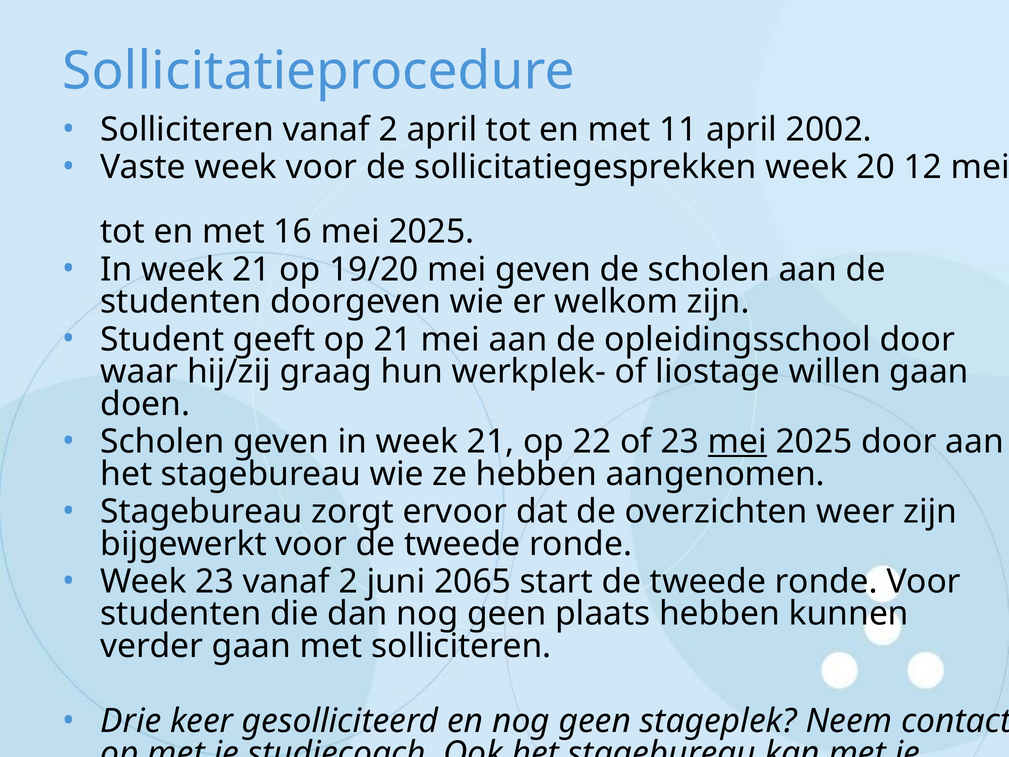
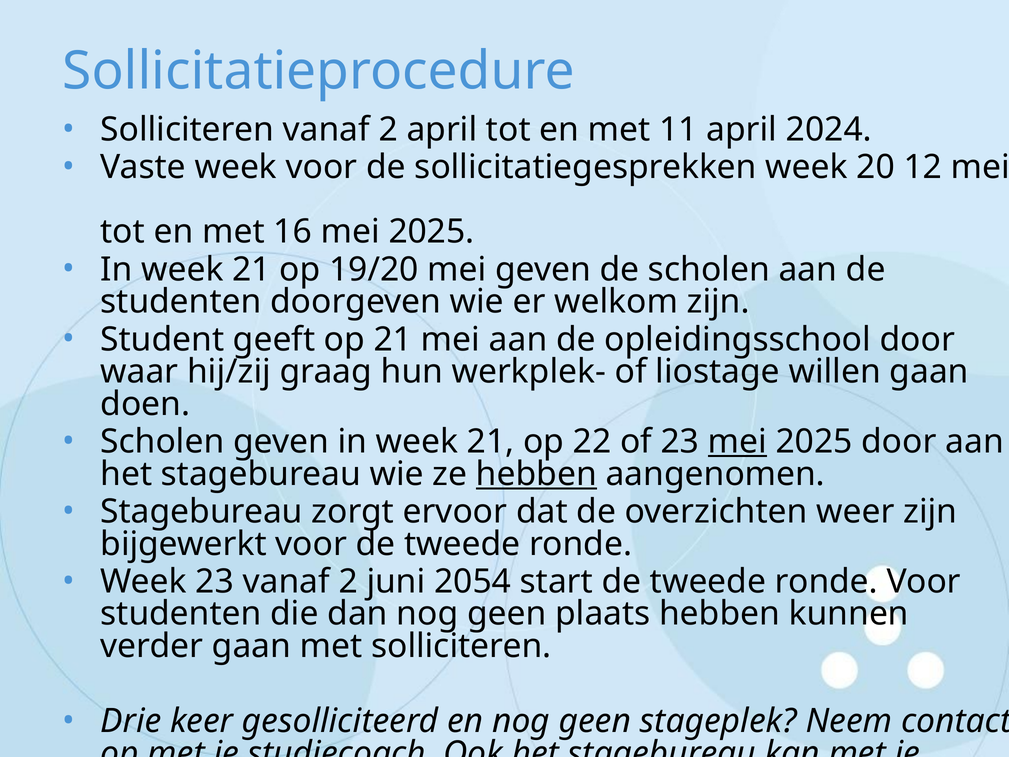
2002: 2002 -> 2024 (829, 130)
hebben underline: none -> present (536, 474)
2065: 2065 -> 2054 (473, 581)
